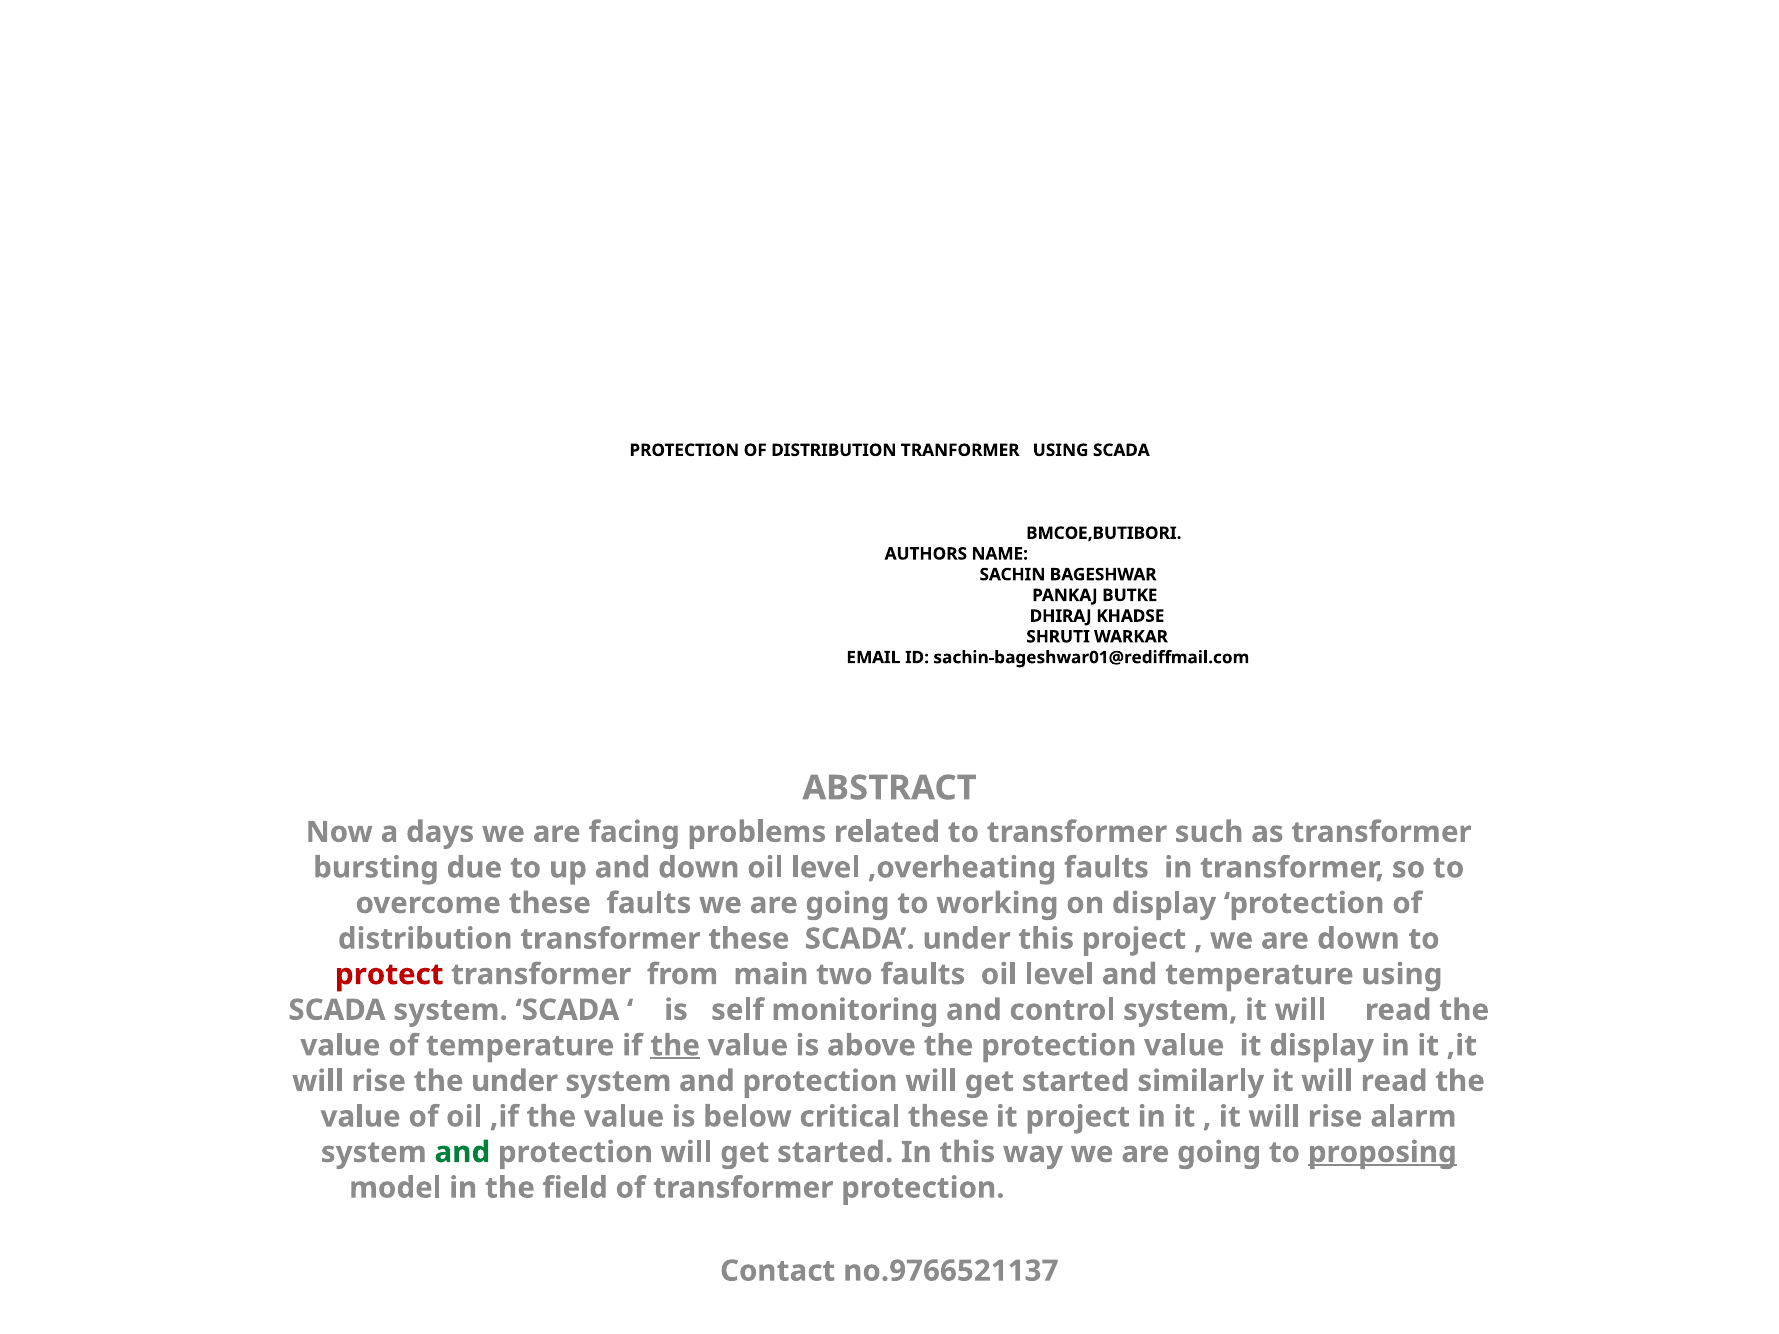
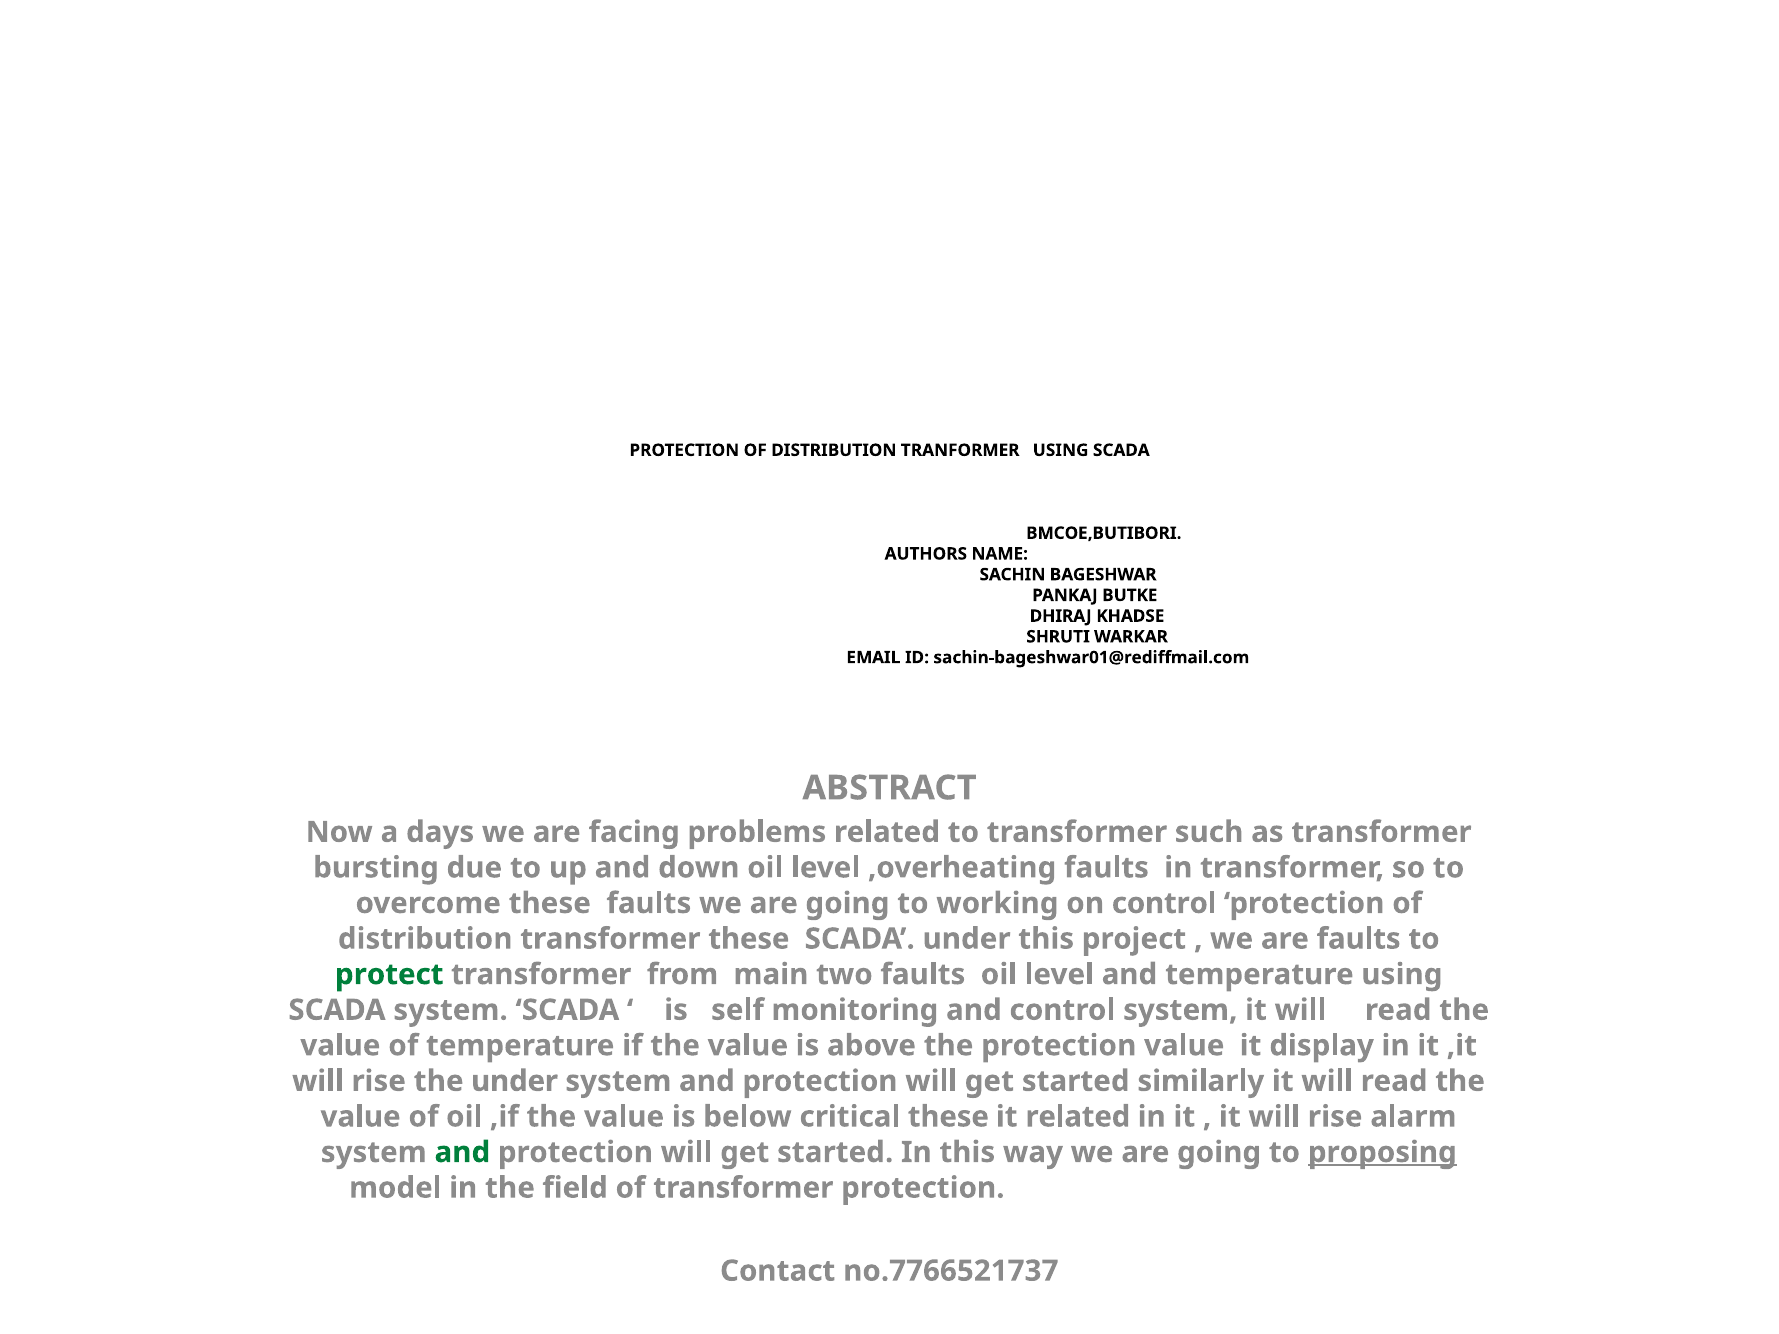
on display: display -> control (1164, 903)
are down: down -> faults (1359, 939)
protect colour: red -> green (389, 975)
the underline: present -> none (675, 1046)
it project: project -> related (1078, 1117)
no.9766521137: no.9766521137 -> no.7766521737 (951, 1271)
